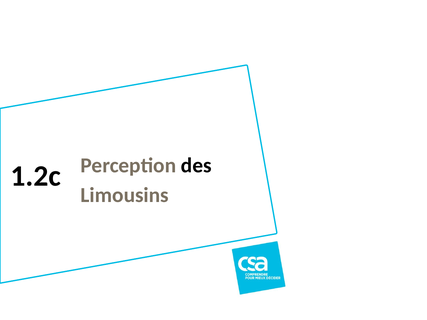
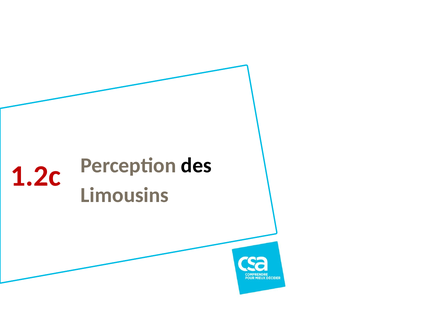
1.2c colour: black -> red (36, 176)
